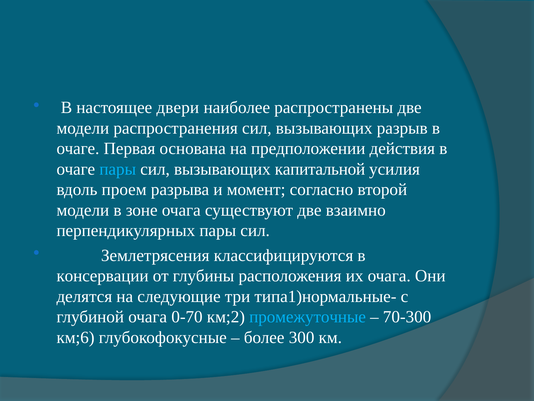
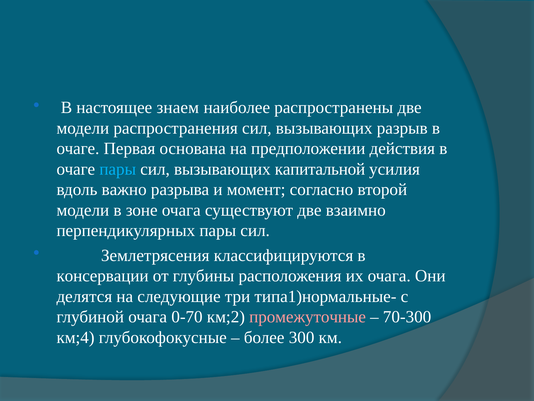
двери: двери -> знаем (178, 108)
проем: проем -> важно (124, 189)
промежуточные colour: light blue -> pink (308, 317)
км;6: км;6 -> км;4 (76, 337)
